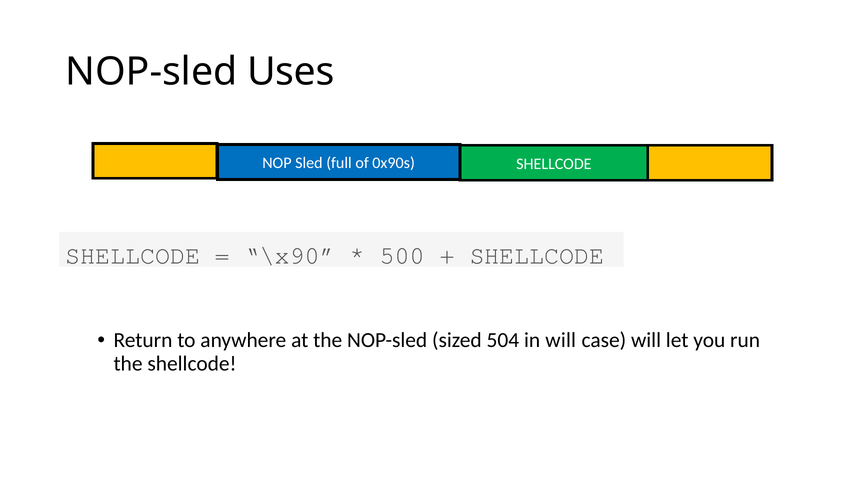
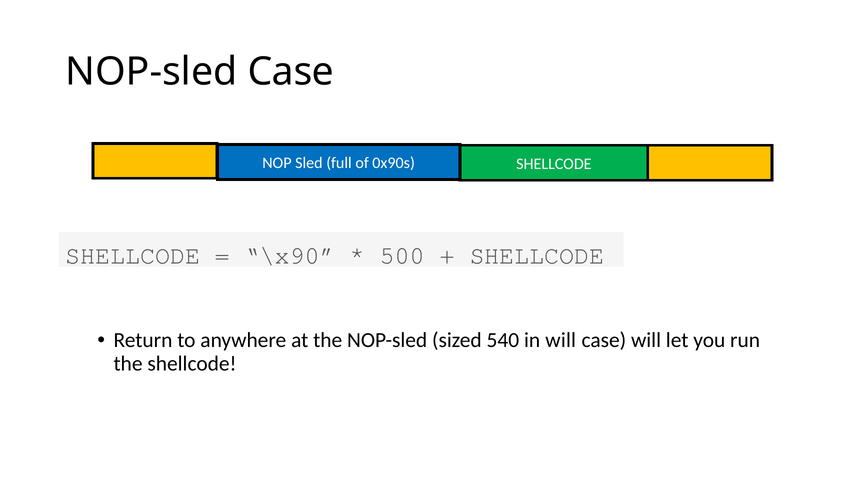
NOP-sled Uses: Uses -> Case (291, 72)
504: 504 -> 540 (503, 340)
